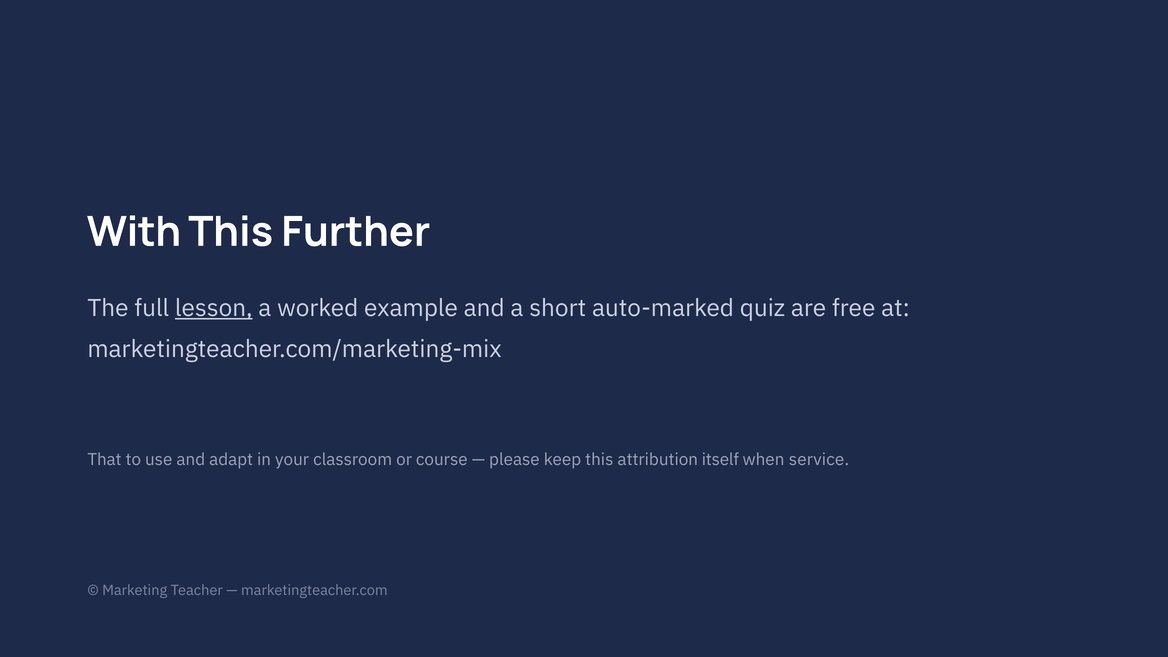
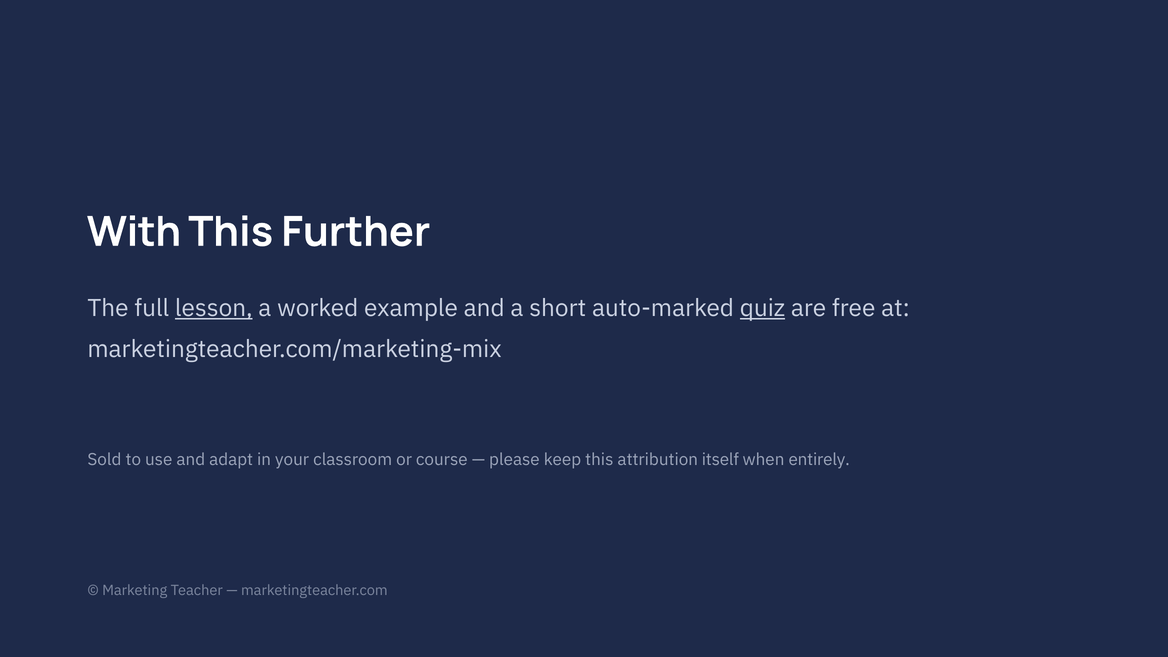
quiz underline: none -> present (763, 308)
That: That -> Sold (104, 460)
service: service -> entirely (819, 460)
